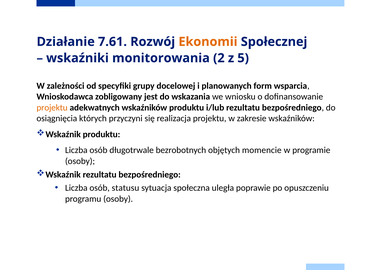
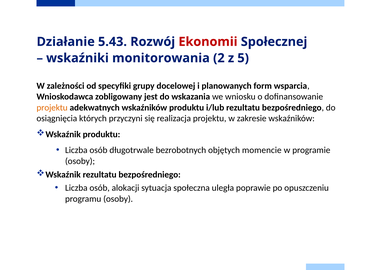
7.61: 7.61 -> 5.43 (113, 42)
Ekonomii colour: orange -> red (208, 42)
statusu: statusu -> alokacji (126, 187)
